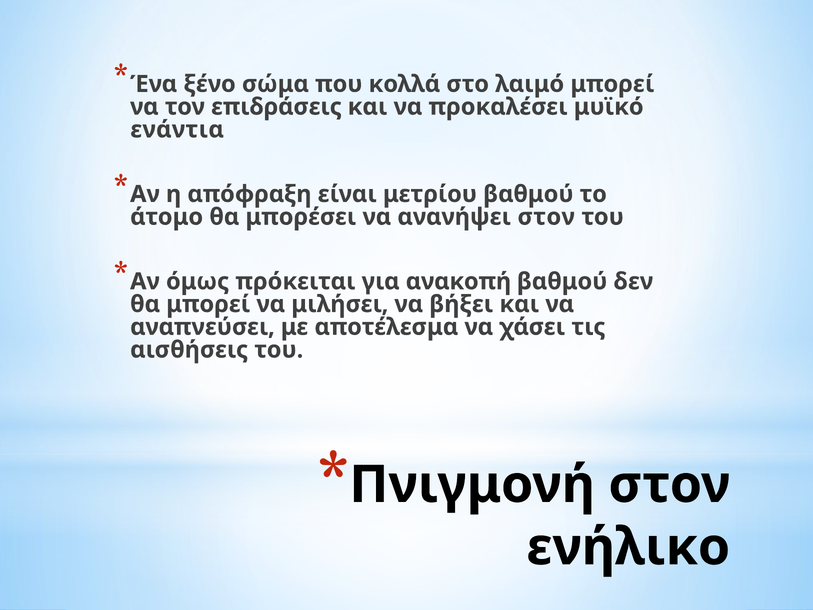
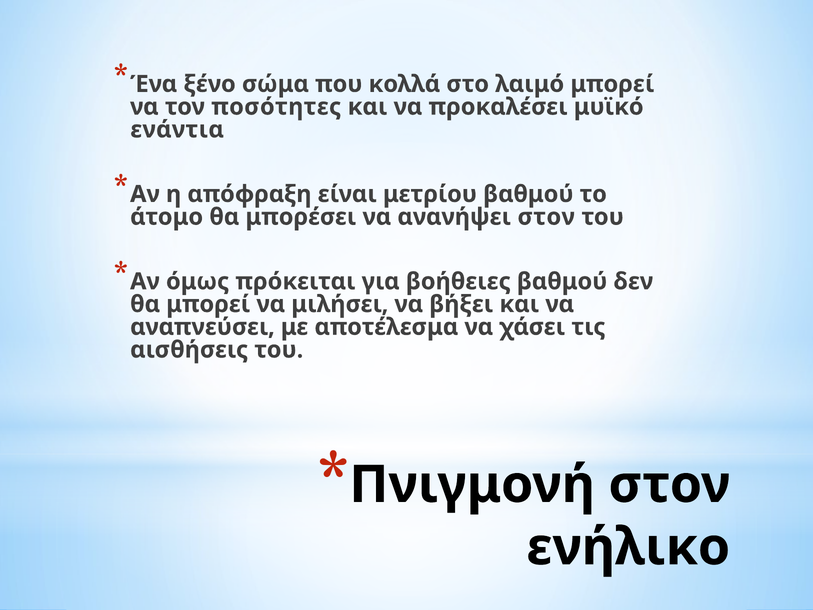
επιδράσεις: επιδράσεις -> ποσότητες (276, 107)
ανακοπή: ανακοπή -> βοήθειες (458, 281)
